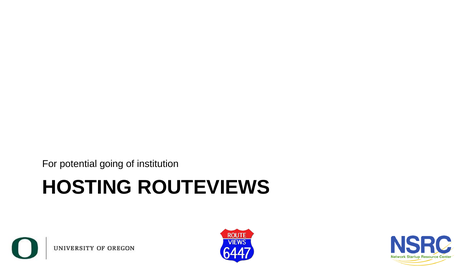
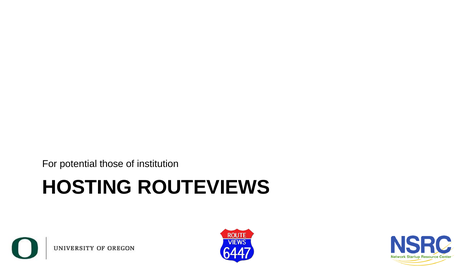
going: going -> those (111, 164)
